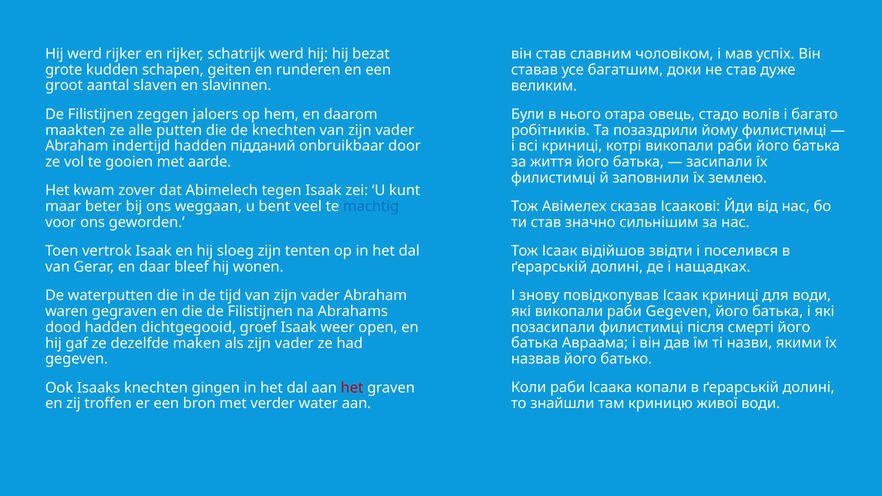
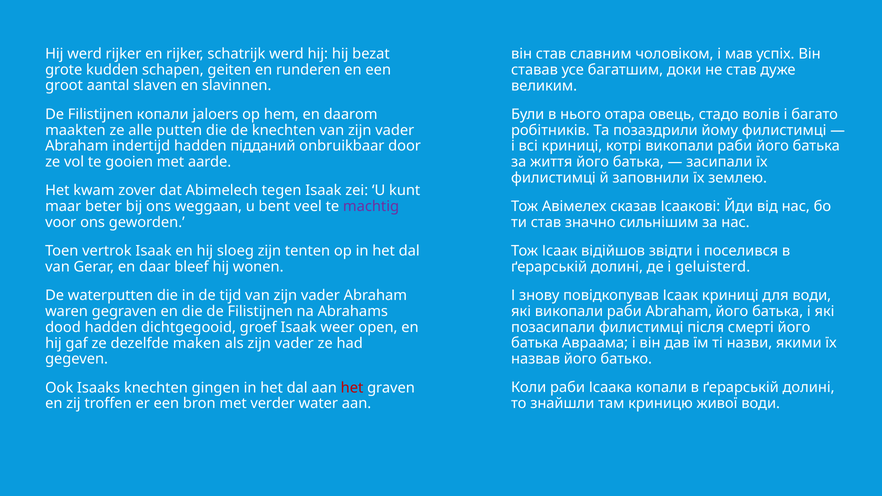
Filistijnen zeggen: zeggen -> копали (163, 114)
machtig colour: blue -> purple (371, 207)
нащадках: нащадках -> geluisterd (713, 267)
раби Gegeven: Gegeven -> Abraham (679, 311)
